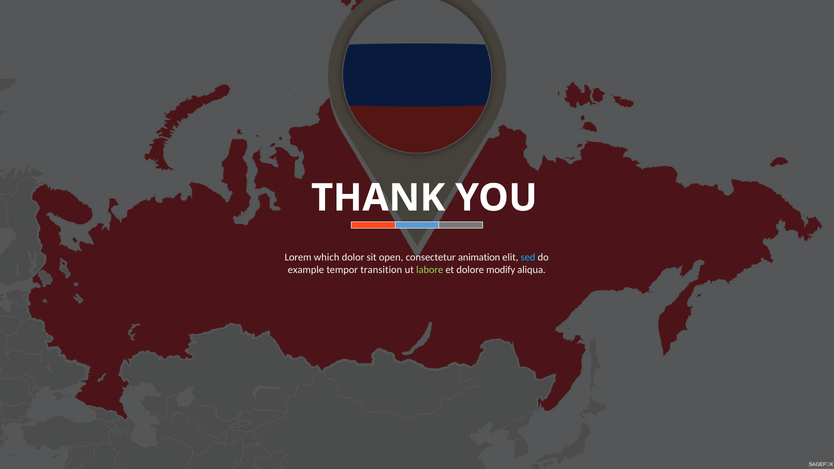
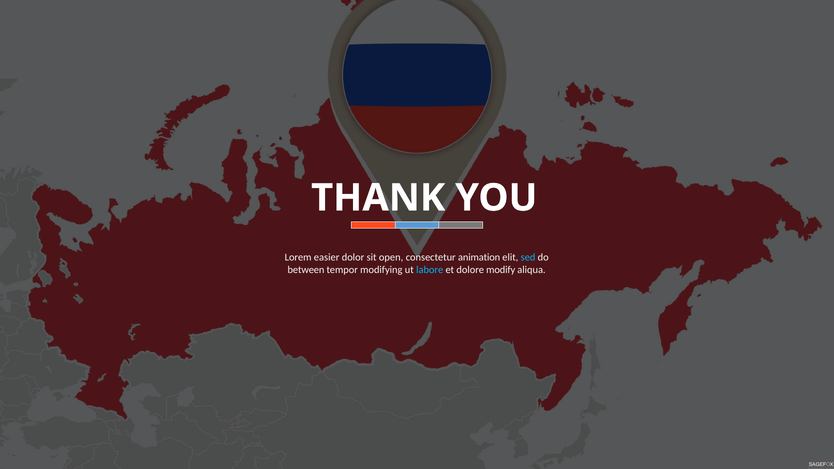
which: which -> easier (327, 257)
example: example -> between (306, 270)
transition: transition -> modifying (381, 270)
labore colour: light green -> light blue (430, 270)
